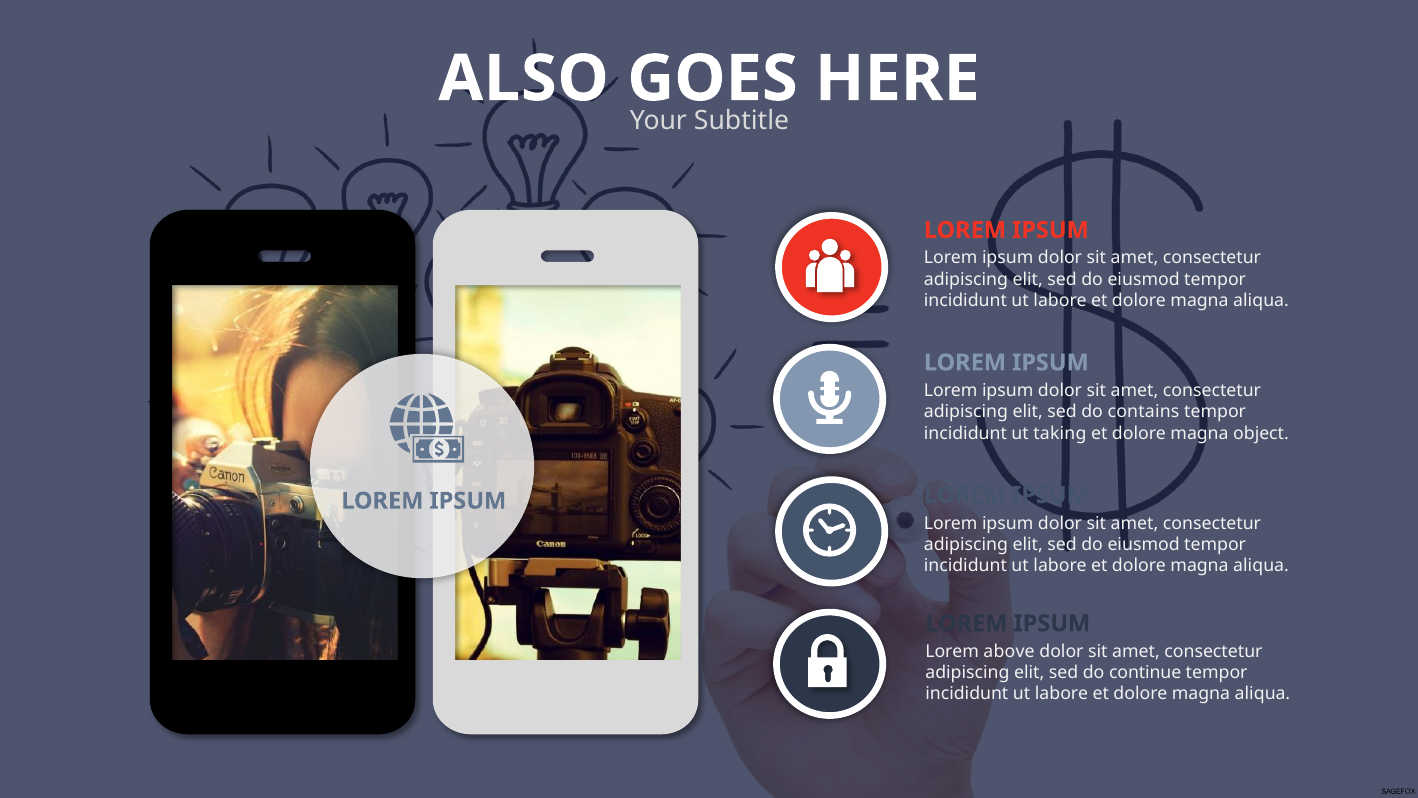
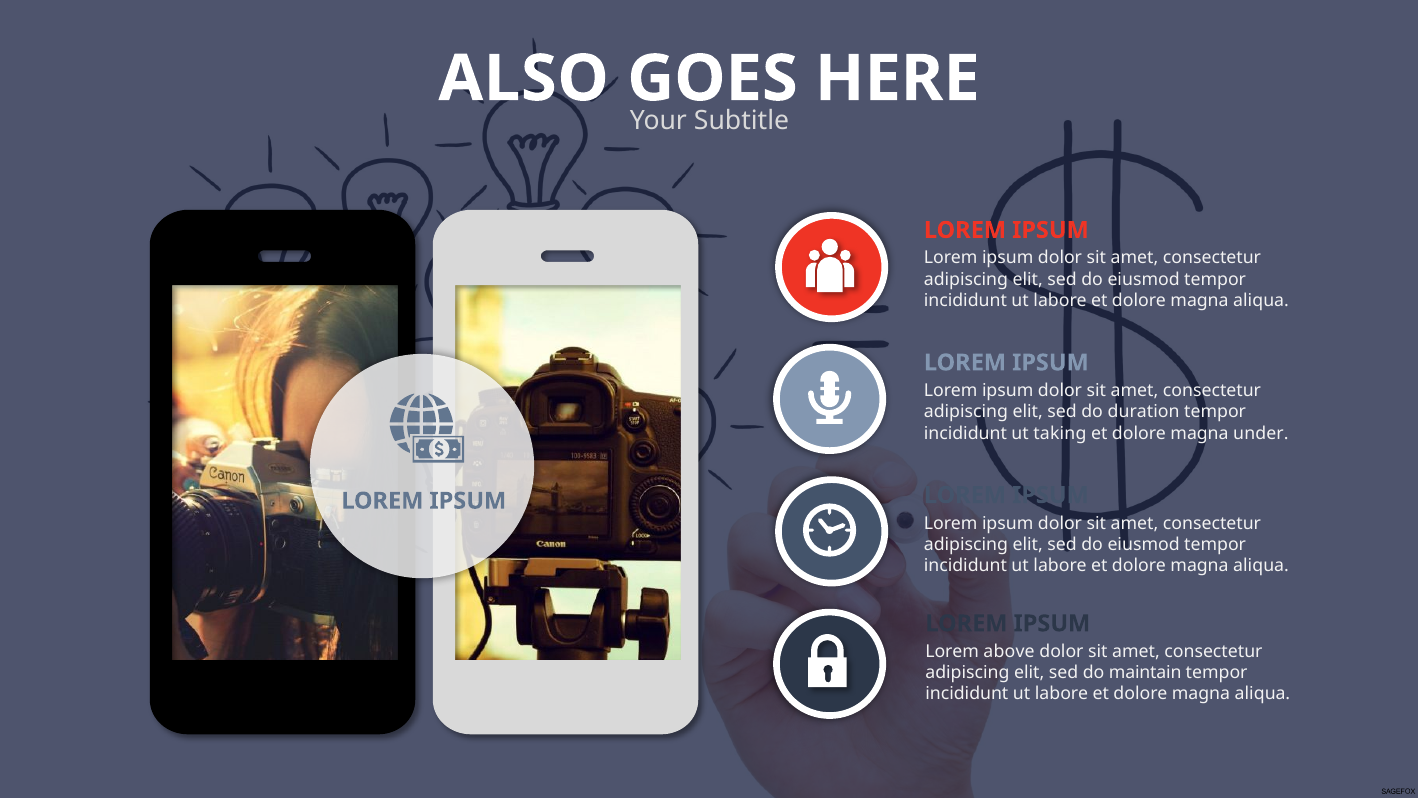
contains: contains -> duration (1144, 412)
object: object -> under (1261, 433)
continue: continue -> maintain (1145, 672)
